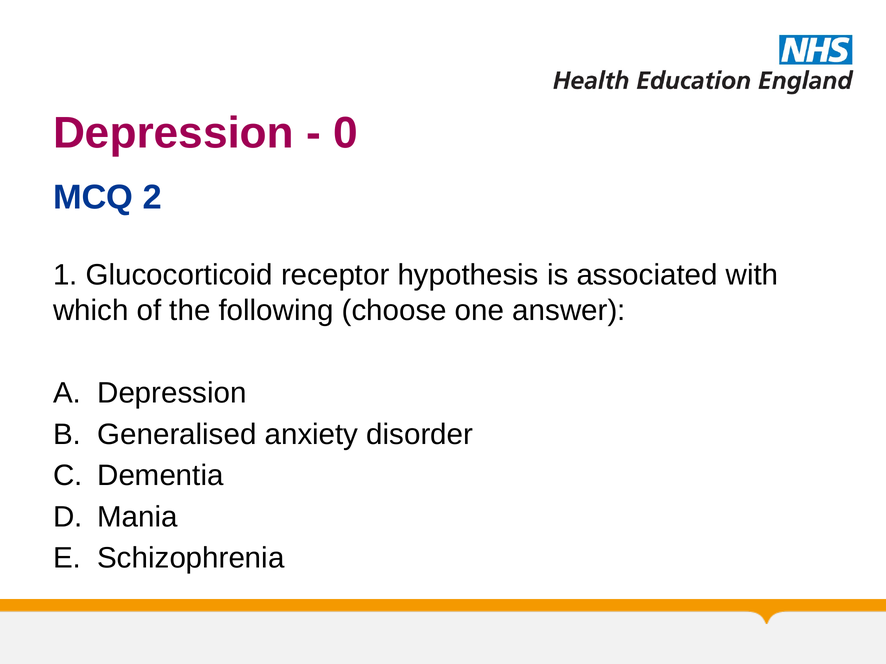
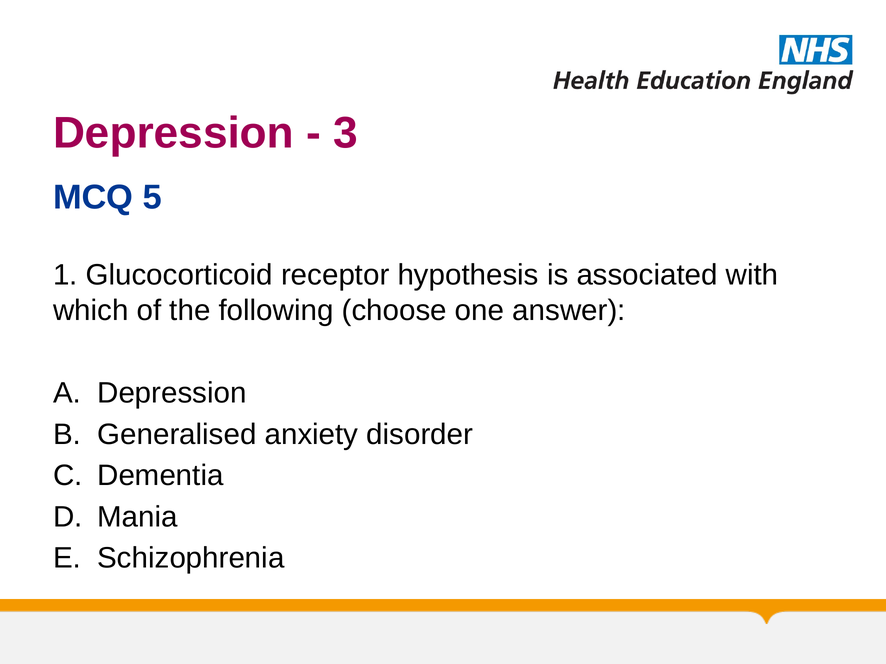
0: 0 -> 3 (346, 133)
2: 2 -> 5 (152, 198)
